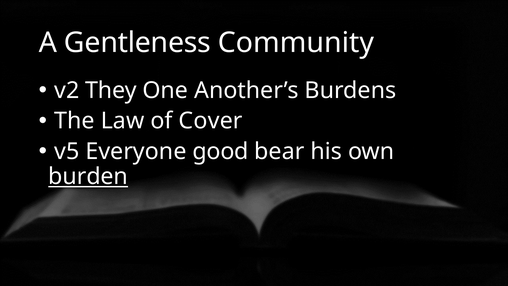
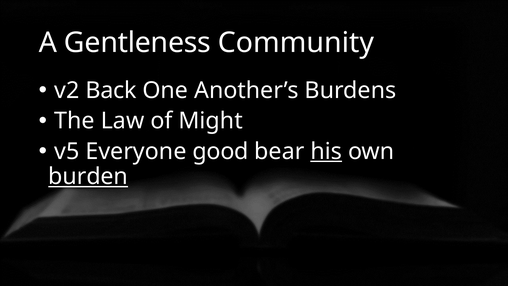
They: They -> Back (111, 90)
Cover: Cover -> Might (211, 121)
his underline: none -> present (326, 151)
